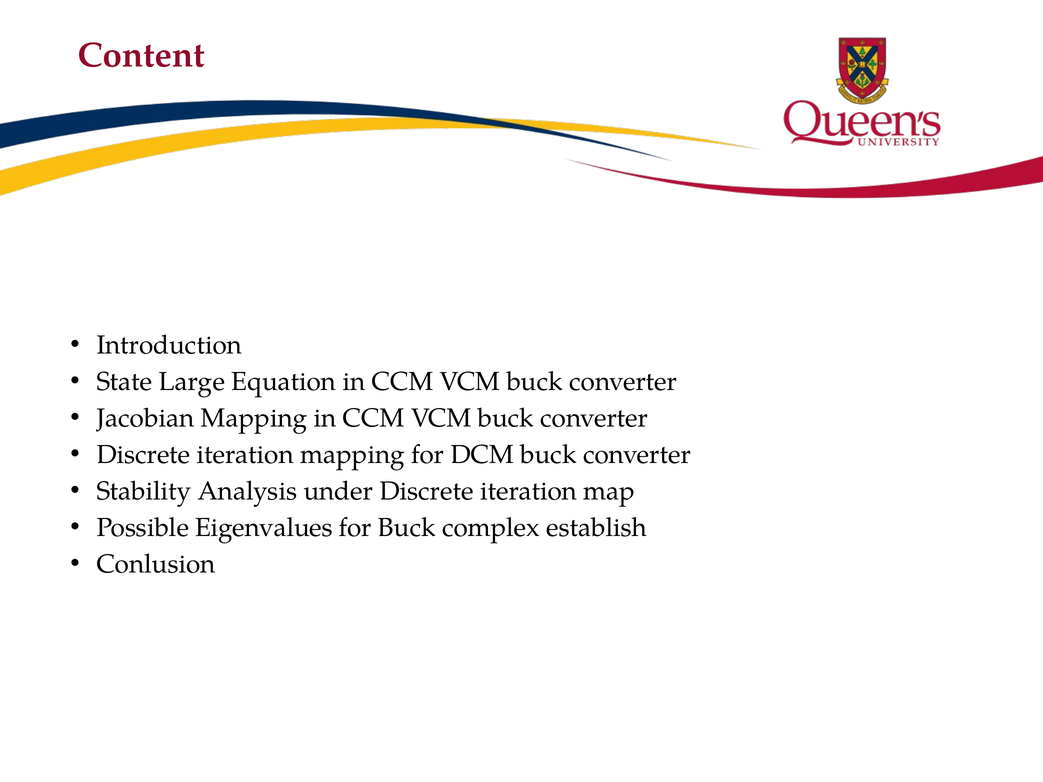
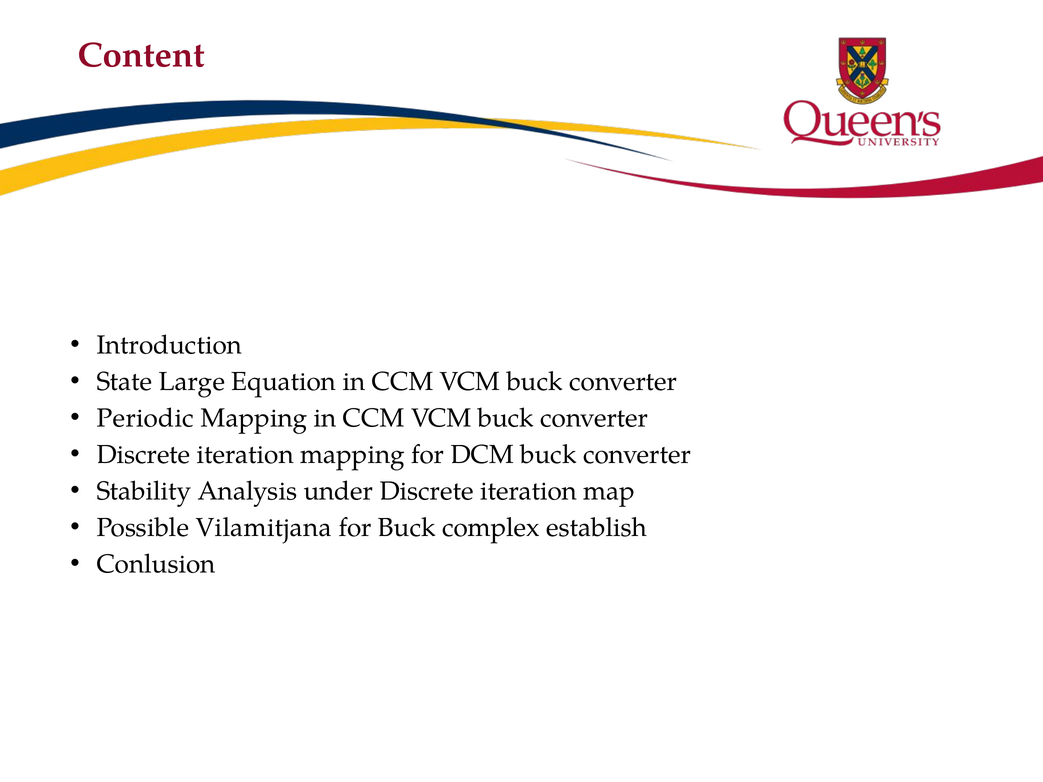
Jacobian: Jacobian -> Periodic (145, 418)
Eigenvalues: Eigenvalues -> Vilamitjana (264, 528)
